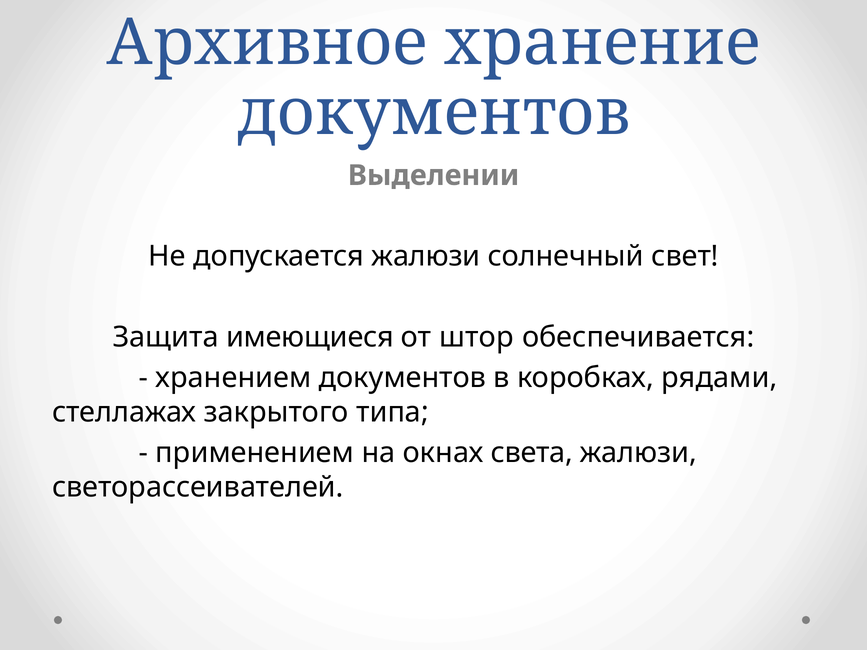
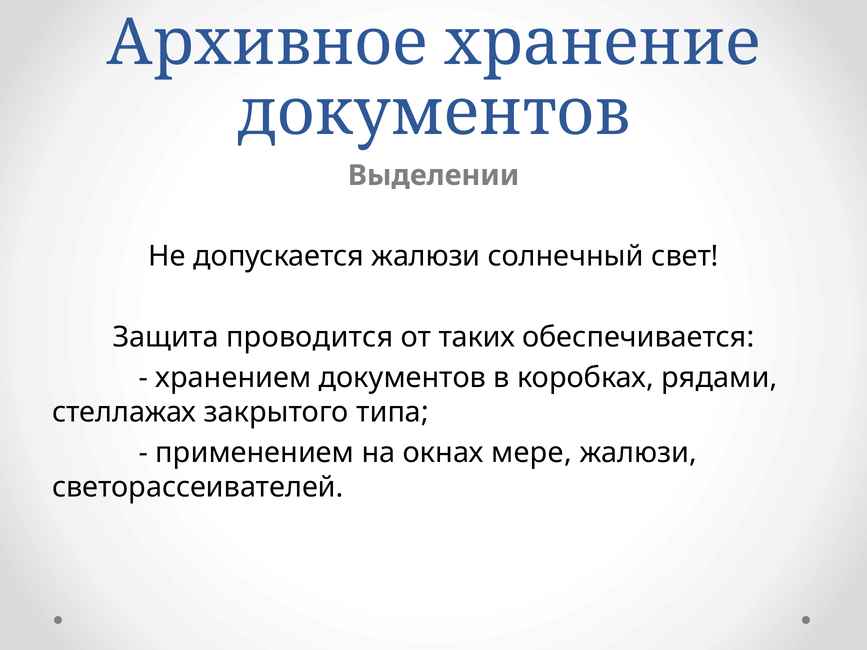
имеющиеся: имеющиеся -> проводится (310, 337)
штор: штор -> таких (477, 337)
света: света -> мере (532, 453)
